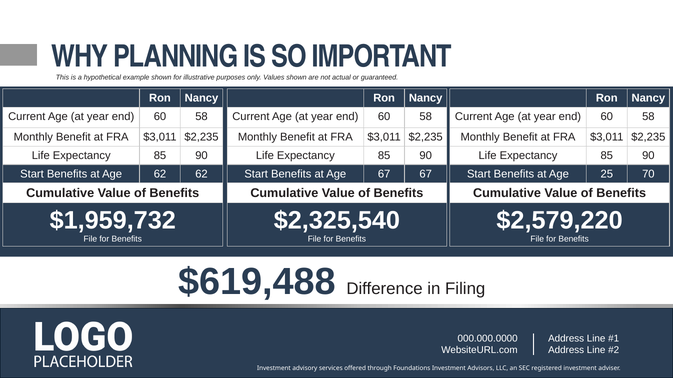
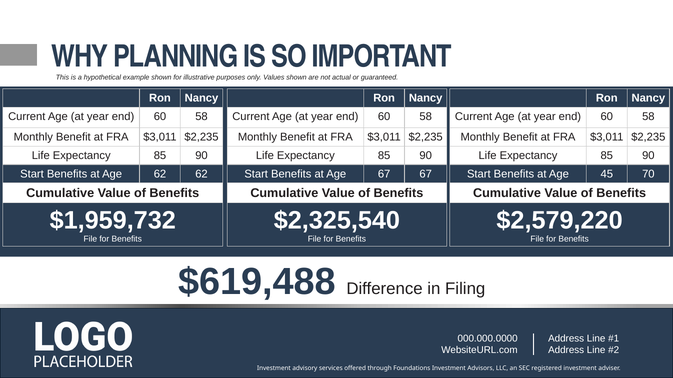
25: 25 -> 45 (607, 174)
